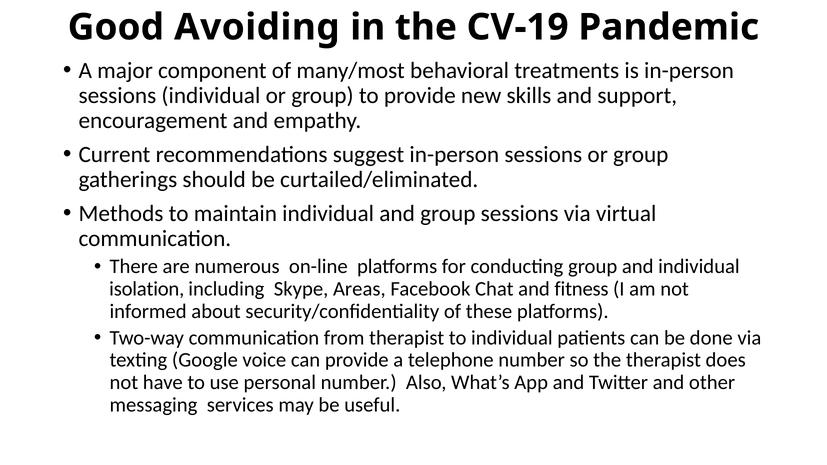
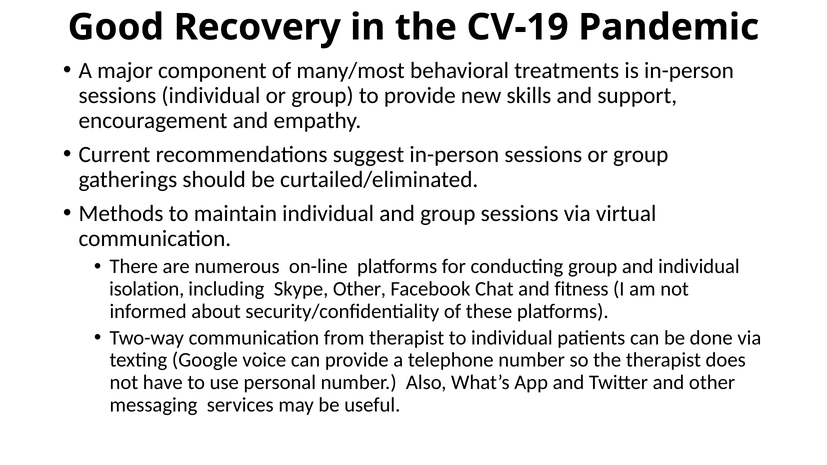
Avoiding: Avoiding -> Recovery (257, 27)
Skype Areas: Areas -> Other (359, 289)
